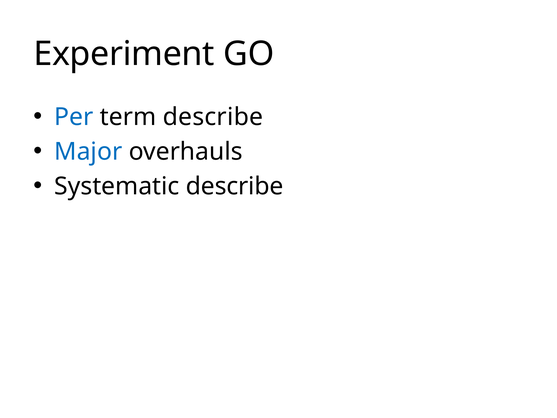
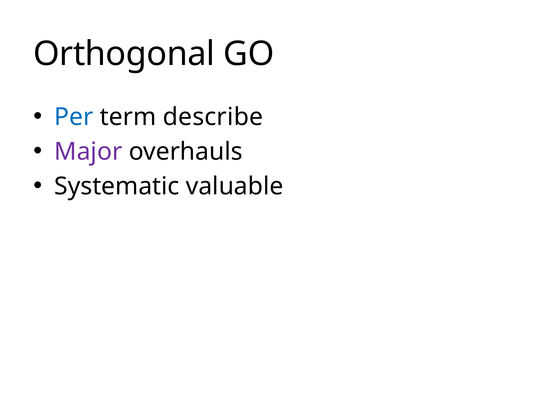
Experiment: Experiment -> Orthogonal (124, 54)
Major colour: blue -> purple (88, 152)
Systematic describe: describe -> valuable (235, 186)
